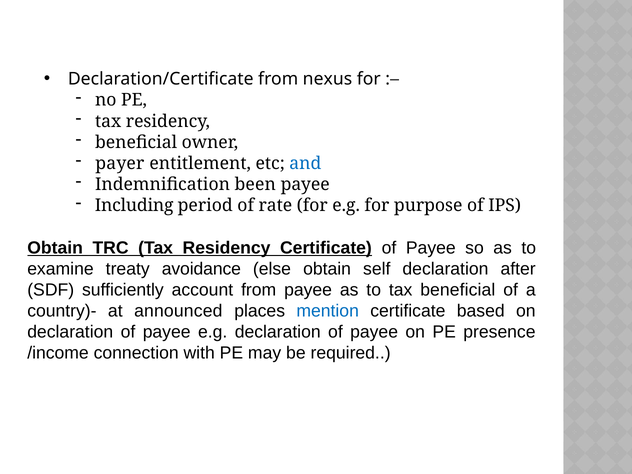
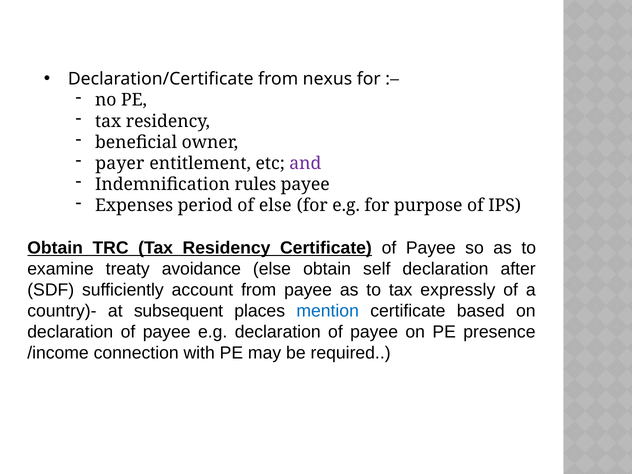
and colour: blue -> purple (305, 163)
been: been -> rules (255, 184)
Including: Including -> Expenses (134, 206)
of rate: rate -> else (275, 206)
tax beneficial: beneficial -> expressly (458, 290)
announced: announced -> subsequent (178, 311)
